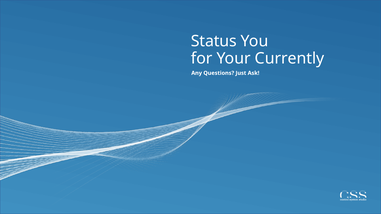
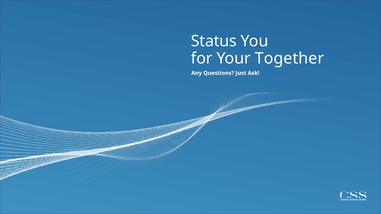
Currently: Currently -> Together (289, 58)
